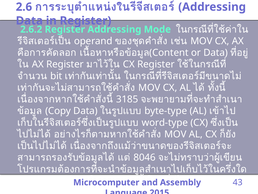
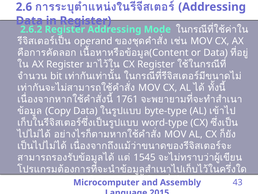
3185: 3185 -> 1761 (127, 99)
8046: 8046 -> 1545 (145, 157)
